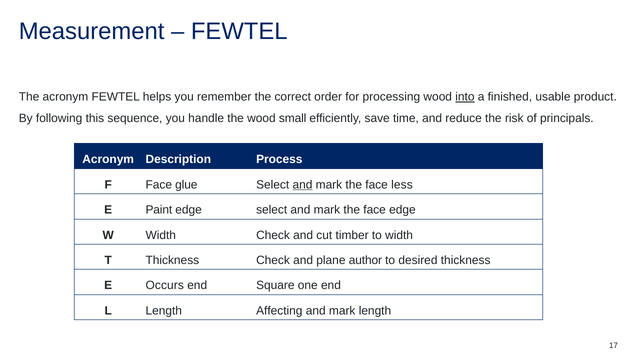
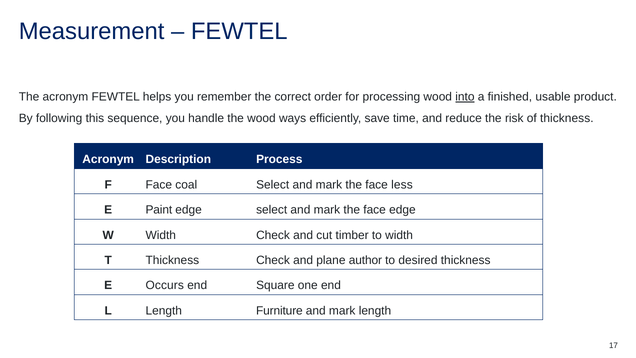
small: small -> ways (293, 118)
of principals: principals -> thickness (567, 118)
glue: glue -> coal (186, 185)
and underline: present -> none (302, 185)
Affecting: Affecting -> Furniture (279, 311)
